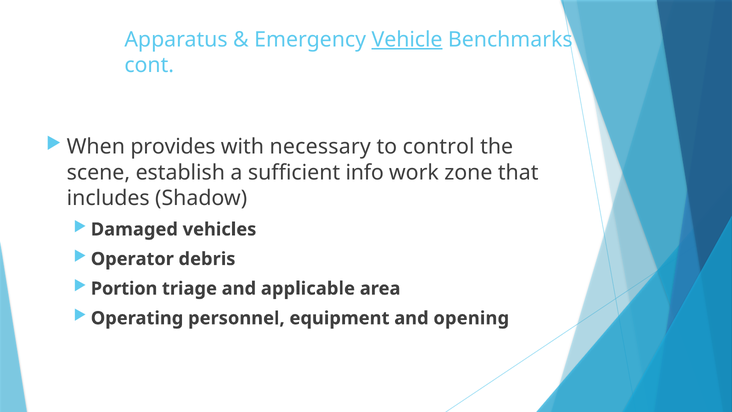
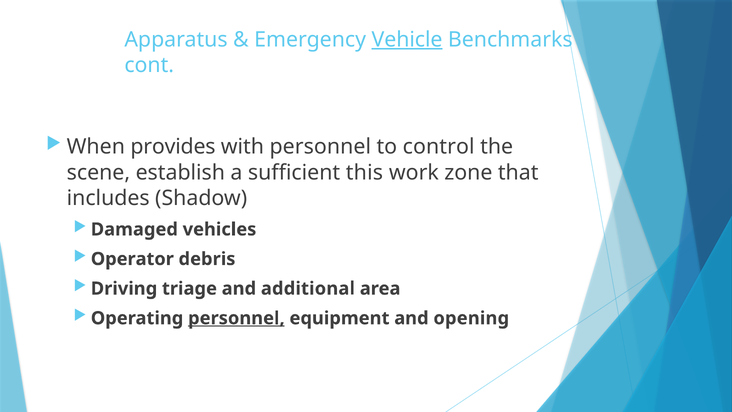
with necessary: necessary -> personnel (320, 147)
info: info -> this (364, 172)
Portion: Portion -> Driving (124, 288)
applicable: applicable -> additional (308, 288)
personnel underline: none -> present (236, 318)
